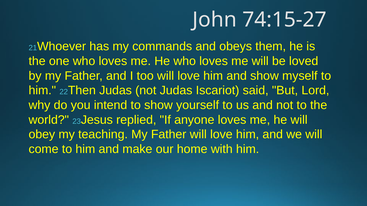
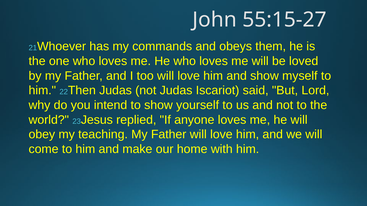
74:15-27: 74:15-27 -> 55:15-27 (285, 20)
